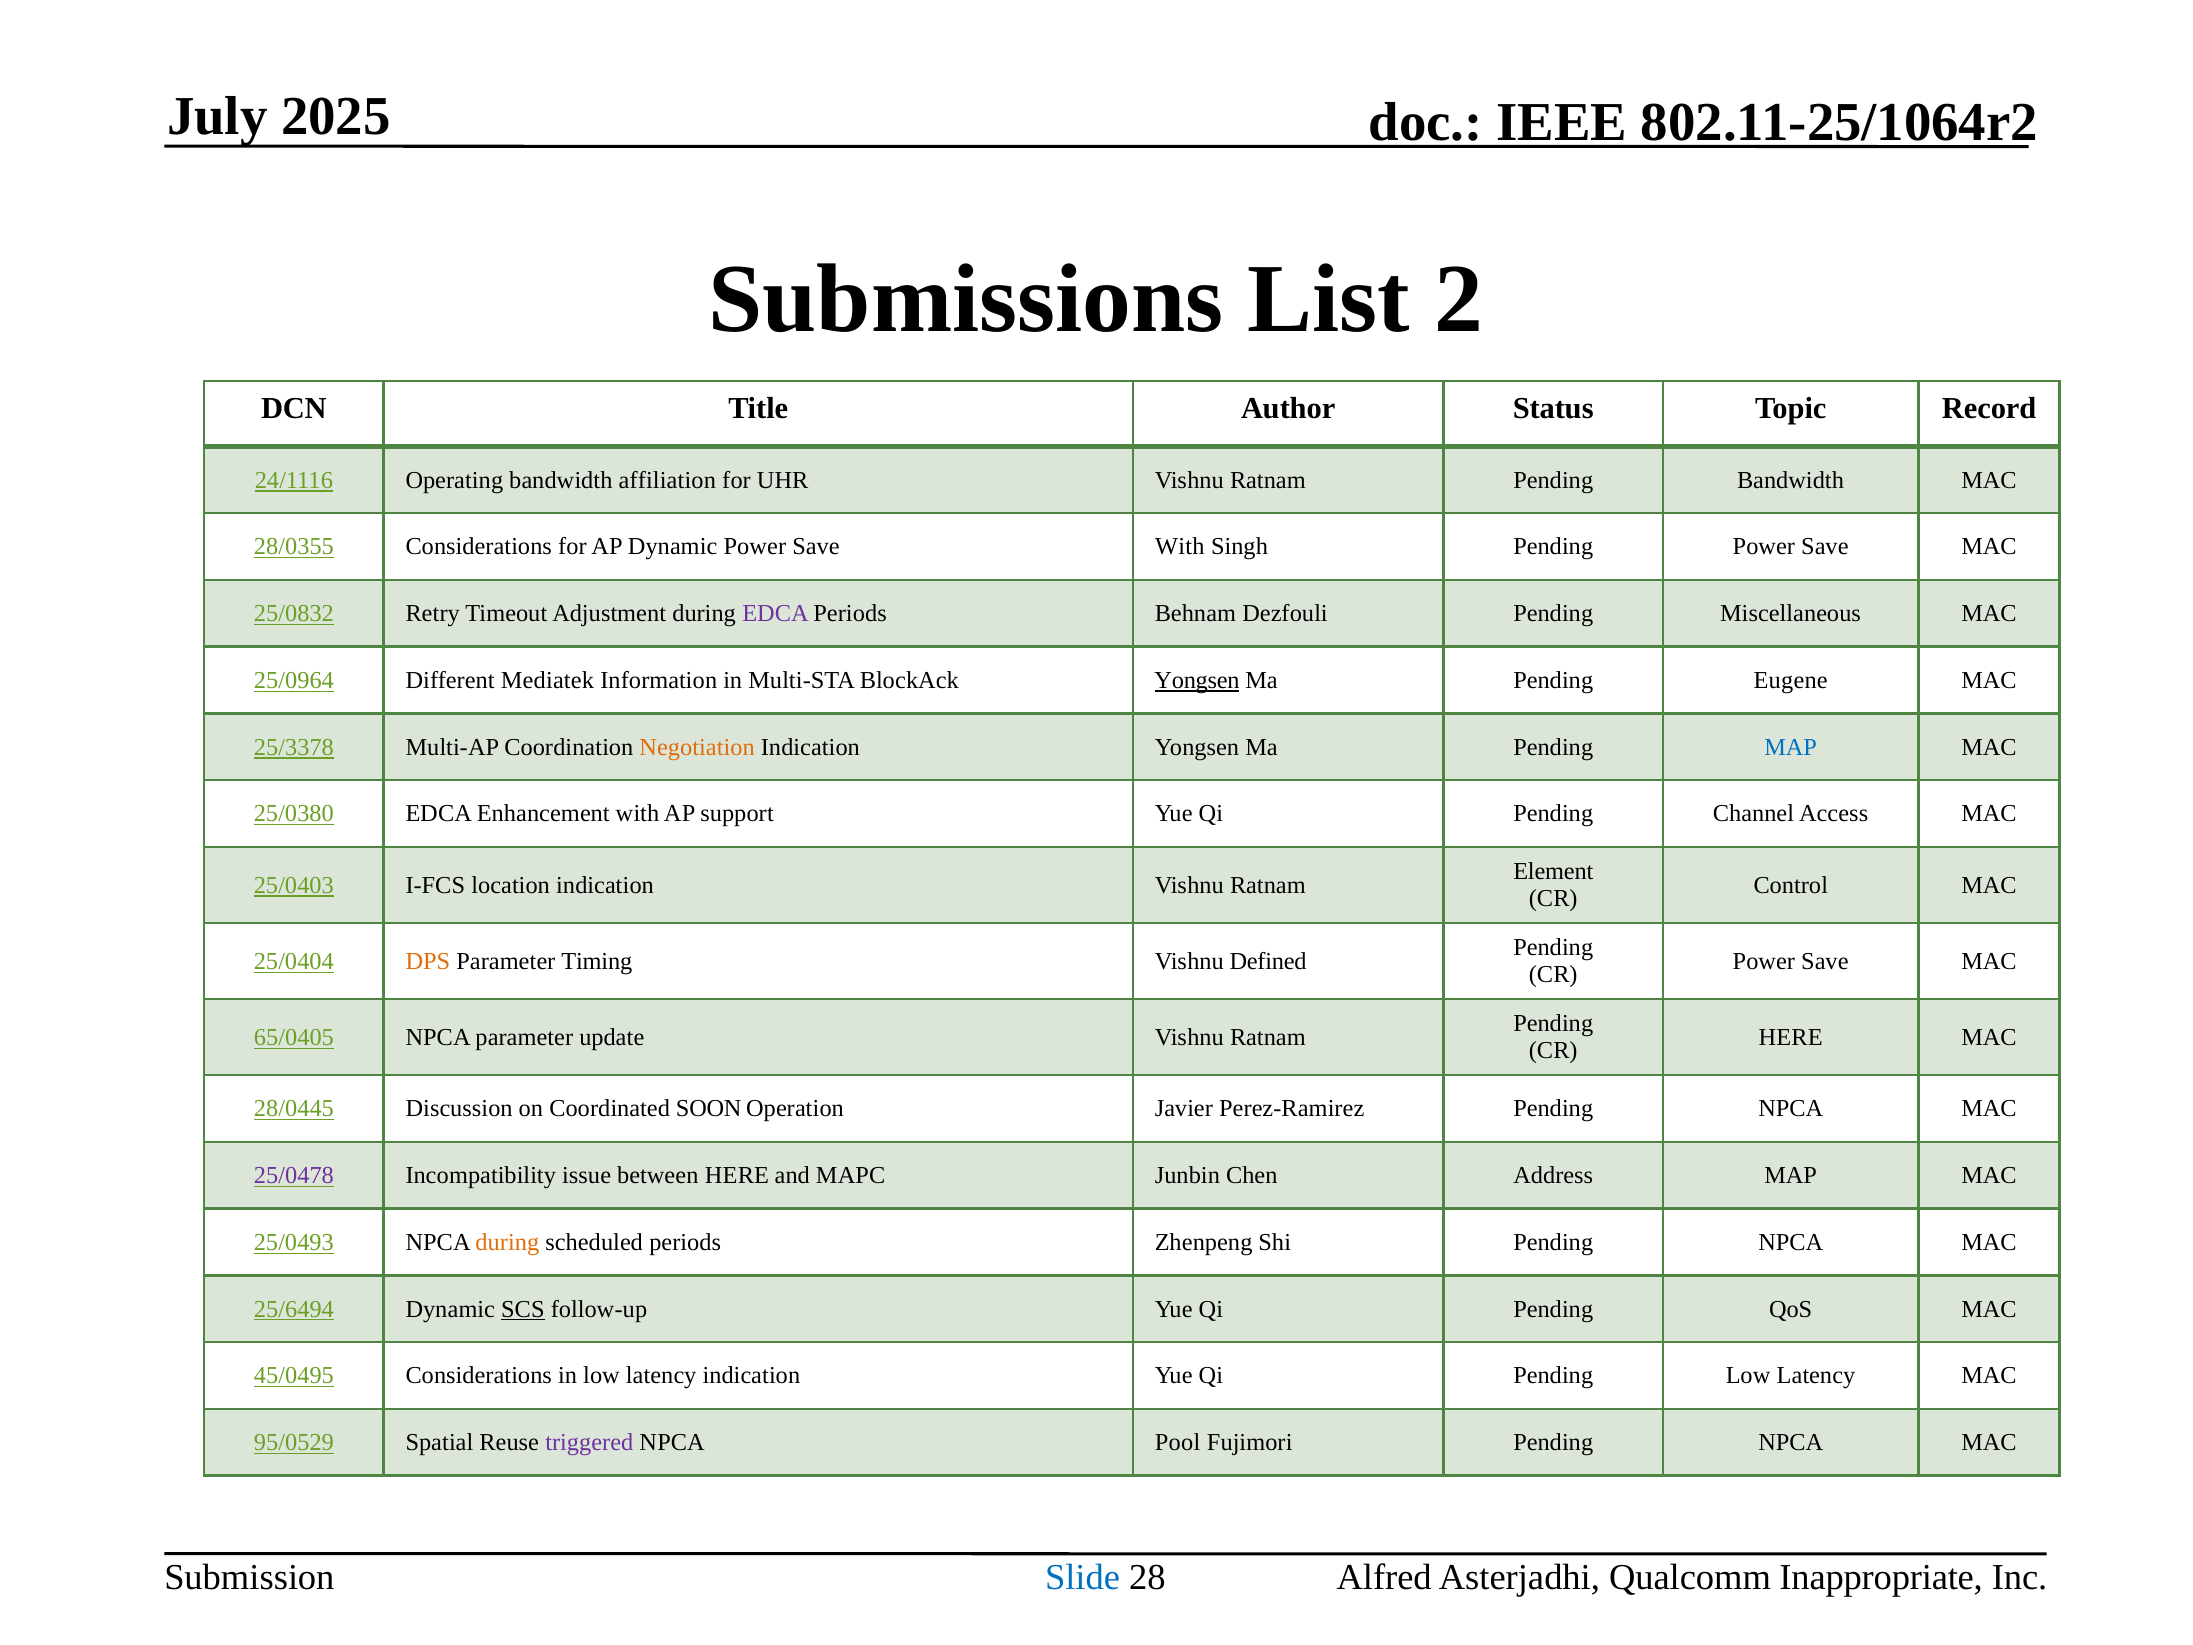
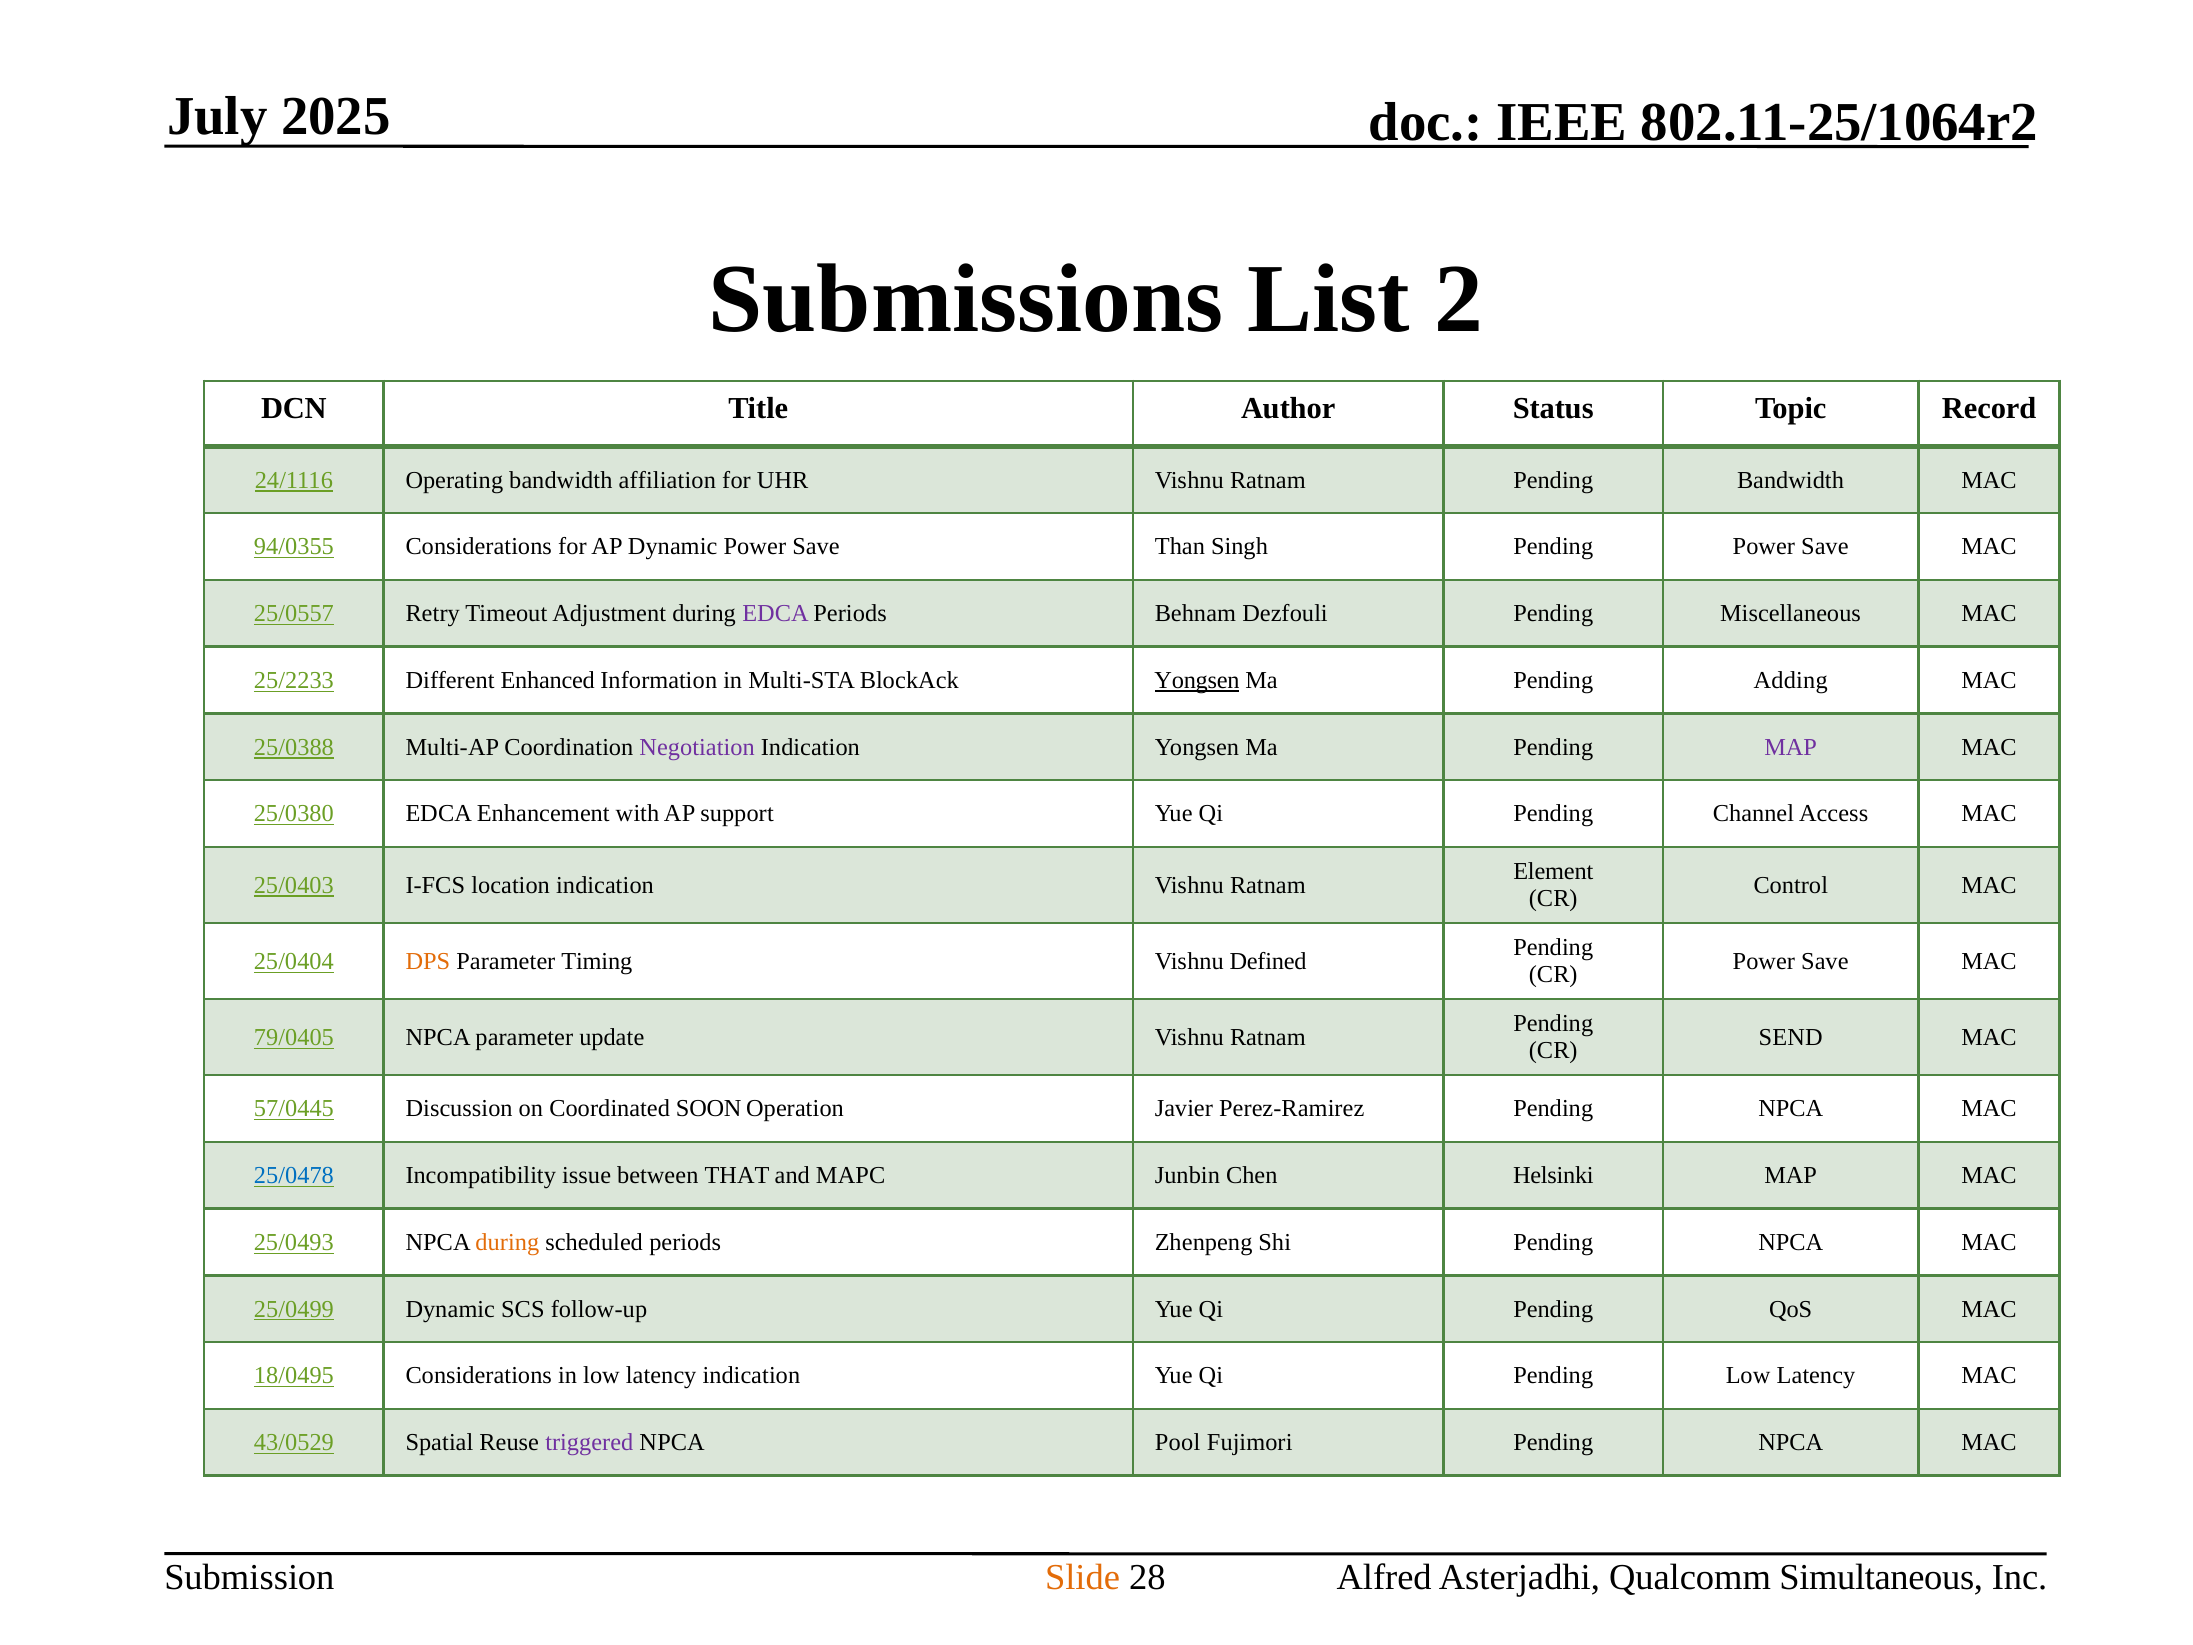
28/0355: 28/0355 -> 94/0355 (294, 547)
Save With: With -> Than (1180, 547)
25/0832: 25/0832 -> 25/0557 (294, 614)
25/0964: 25/0964 -> 25/2233 (294, 680)
Mediatek: Mediatek -> Enhanced (548, 680)
Eugene: Eugene -> Adding (1791, 680)
25/3378: 25/3378 -> 25/0388 (294, 747)
Negotiation colour: orange -> purple (697, 747)
MAP colour: blue -> purple (1791, 747)
65/0405: 65/0405 -> 79/0405 (294, 1037)
HERE: HERE -> SEND (1791, 1037)
28/0445: 28/0445 -> 57/0445 (294, 1109)
25/0478 colour: purple -> blue (294, 1175)
between HERE: HERE -> THAT (737, 1175)
Address: Address -> Helsinki (1553, 1175)
25/6494: 25/6494 -> 25/0499 (294, 1309)
SCS underline: present -> none (523, 1309)
45/0495: 45/0495 -> 18/0495 (294, 1376)
95/0529: 95/0529 -> 43/0529 (294, 1442)
Slide colour: blue -> orange (1083, 1577)
Inappropriate: Inappropriate -> Simultaneous (1881, 1577)
